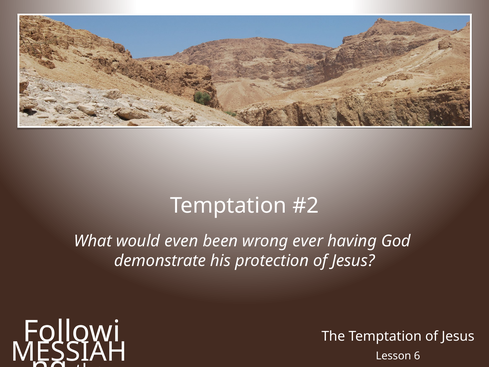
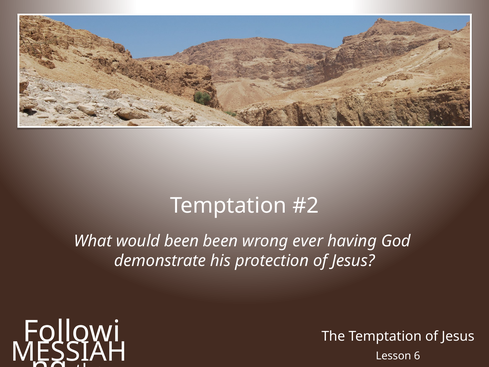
would even: even -> been (182, 241)
